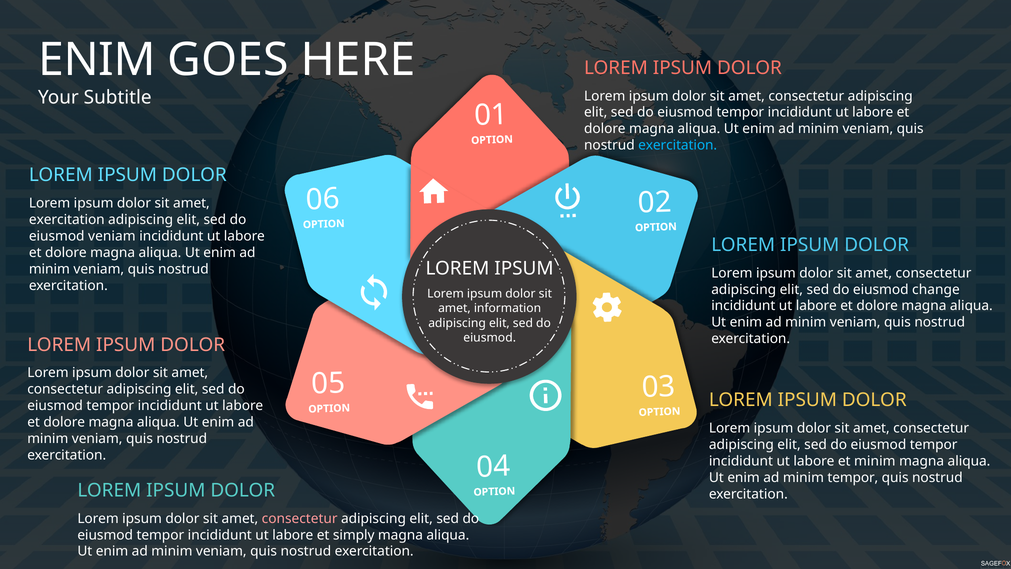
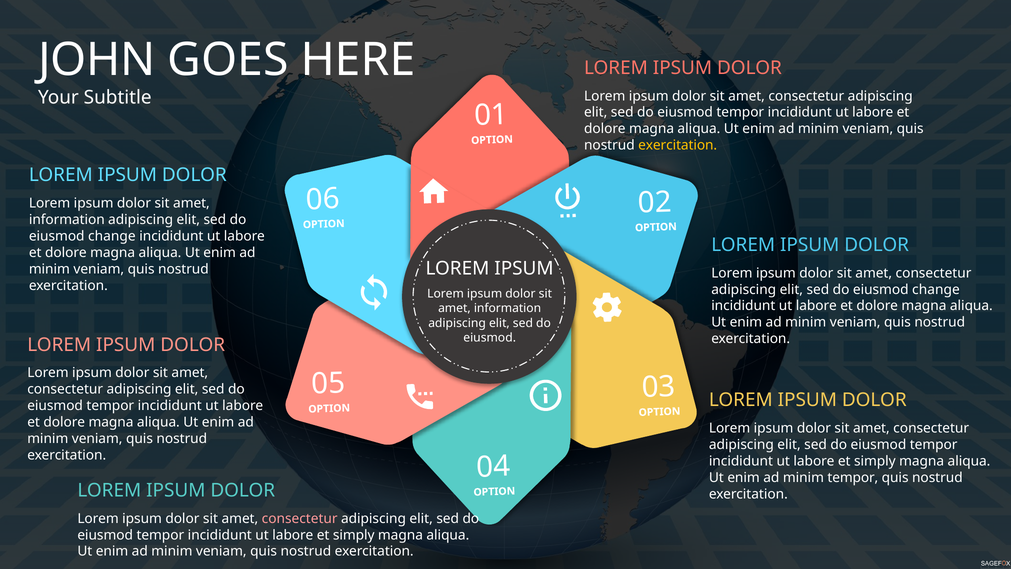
ENIM: ENIM -> JOHN (97, 60)
exercitation colour: light blue -> yellow (678, 145)
exercitation: exercitation -> information (67, 220)
veniam: veniam -> change (112, 236)
minim: minim -> simply (875, 461)
